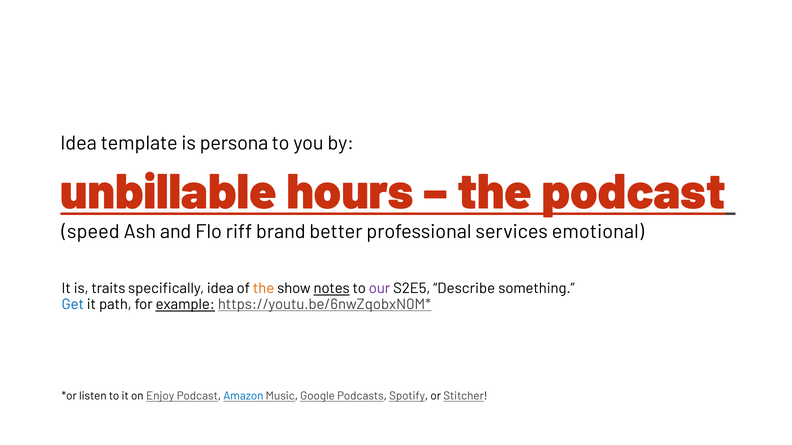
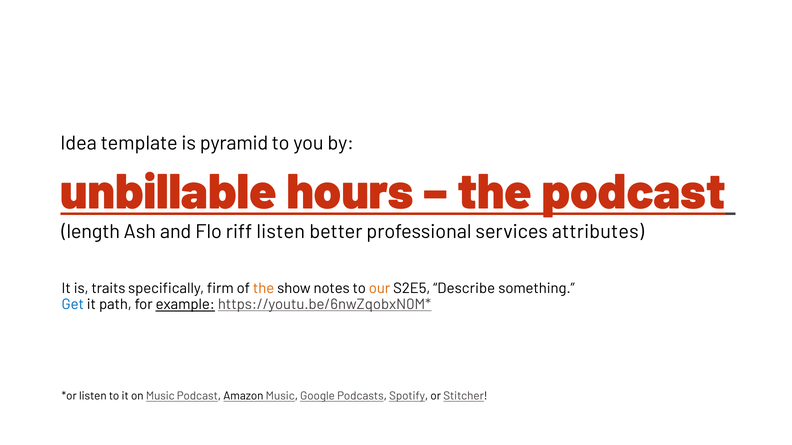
persona: persona -> pyramid (234, 143)
speed: speed -> length (91, 232)
riff brand: brand -> listen (281, 232)
emotional: emotional -> attributes (598, 232)
specifically idea: idea -> firm (220, 289)
notes underline: present -> none (332, 289)
our colour: purple -> orange (380, 289)
on Enjoy: Enjoy -> Music (160, 397)
Amazon colour: blue -> black (243, 397)
